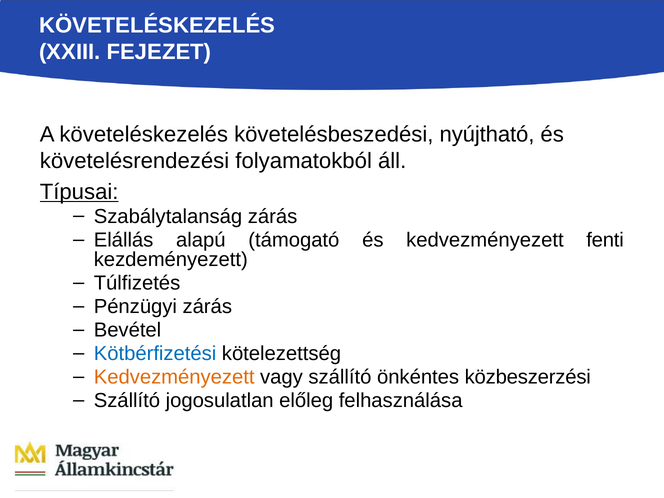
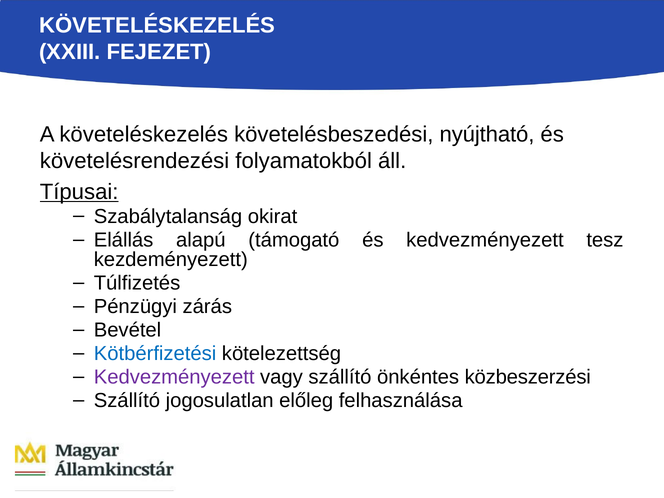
Szabálytalanság zárás: zárás -> okirat (273, 217)
fenti: fenti -> tesz (605, 240)
Kedvezményezett colour: orange -> purple (174, 377)
